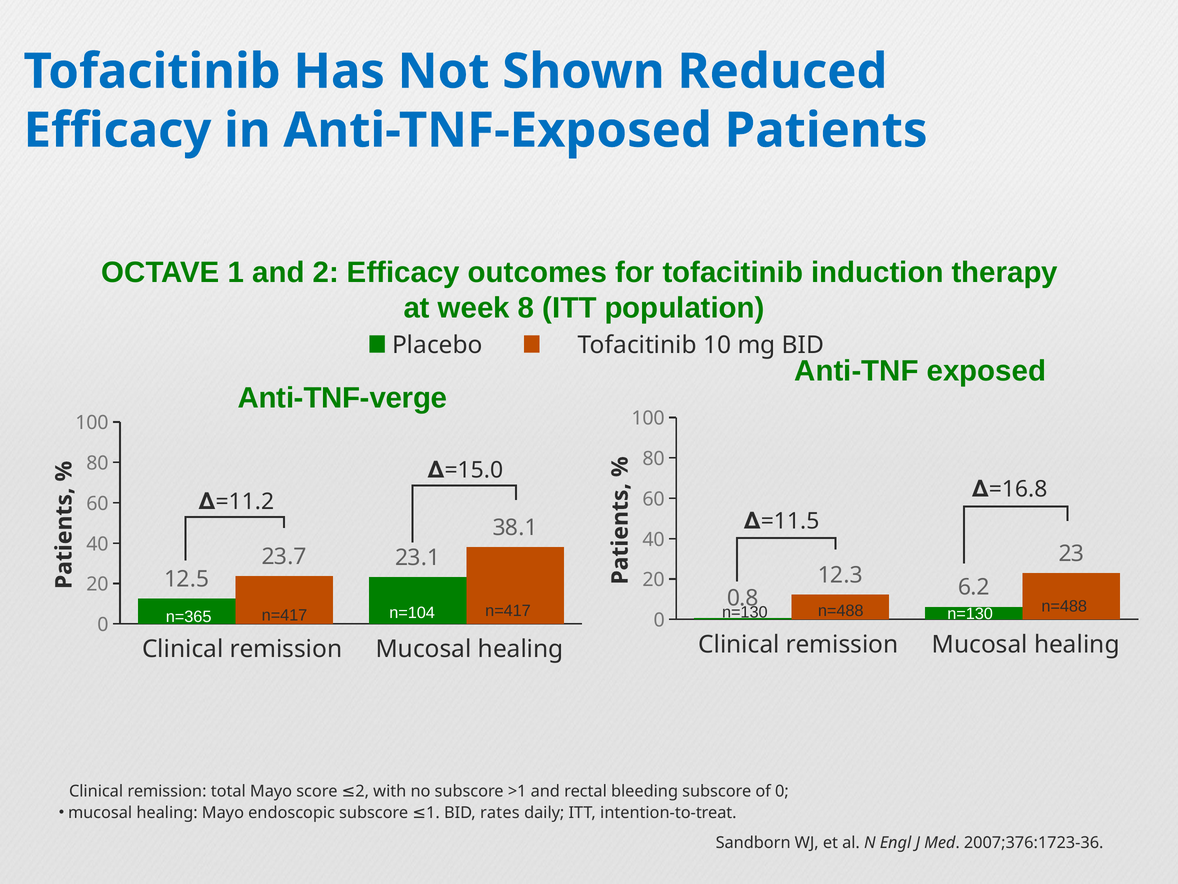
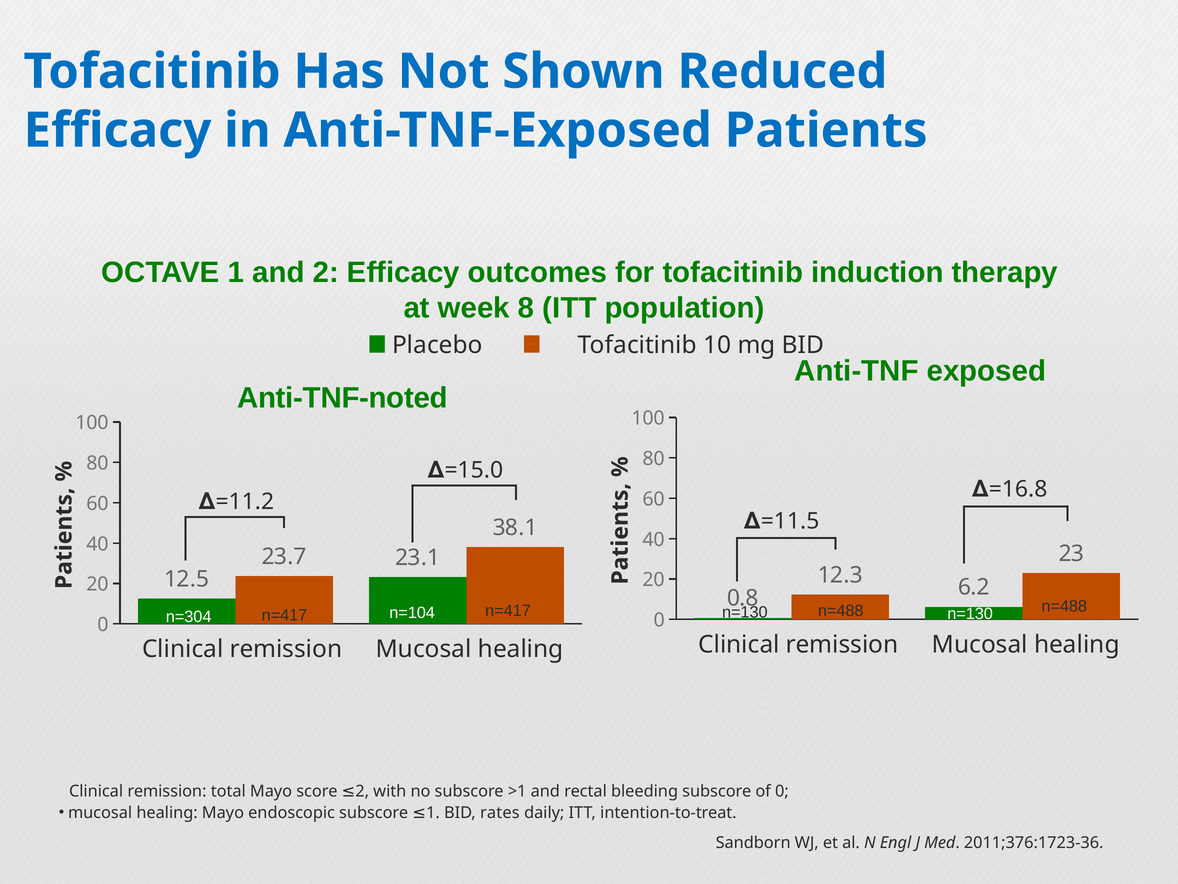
Anti-TNF-verge: Anti-TNF-verge -> Anti-TNF-noted (342, 398)
n=365: n=365 -> n=304 (189, 617)
2007;376:1723-36: 2007;376:1723-36 -> 2011;376:1723-36 (1034, 842)
